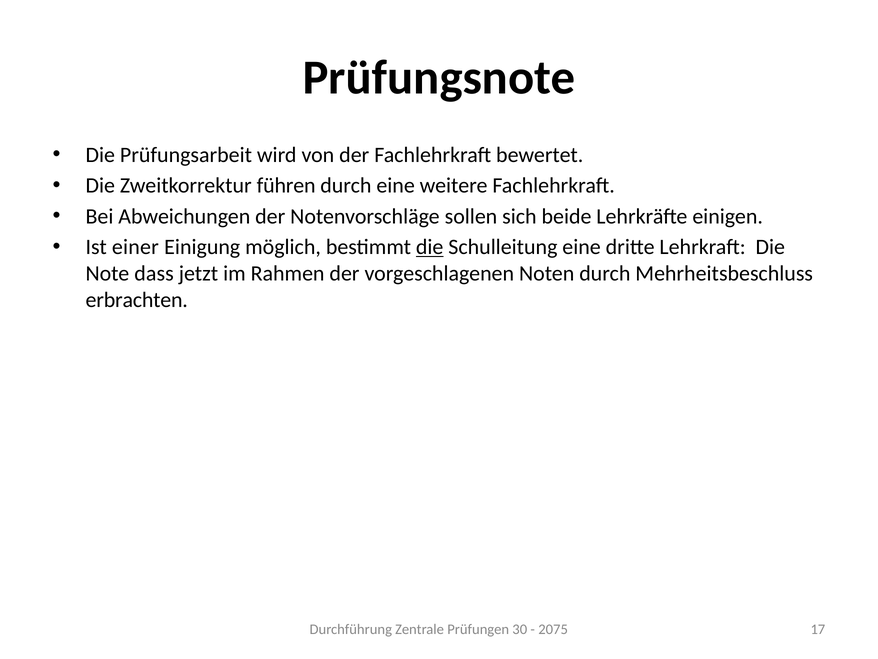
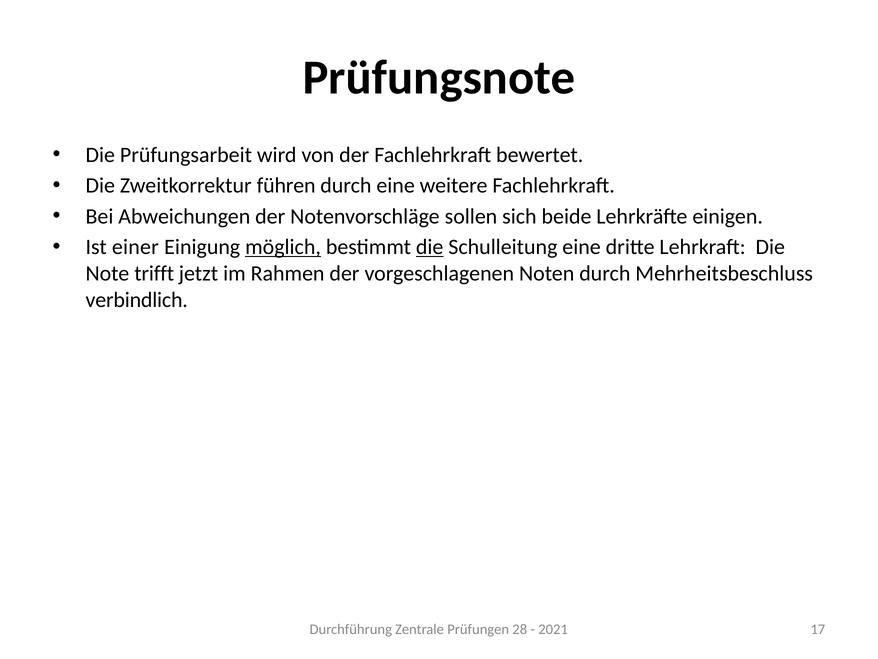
möglich underline: none -> present (283, 247)
dass: dass -> trifft (154, 273)
erbrachten: erbrachten -> verbindlich (137, 300)
30: 30 -> 28 (520, 629)
2075: 2075 -> 2021 (553, 629)
